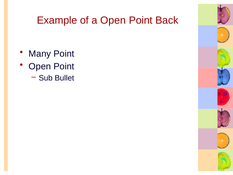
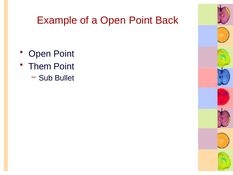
Many: Many -> Open (40, 54)
Open: Open -> Them (40, 66)
